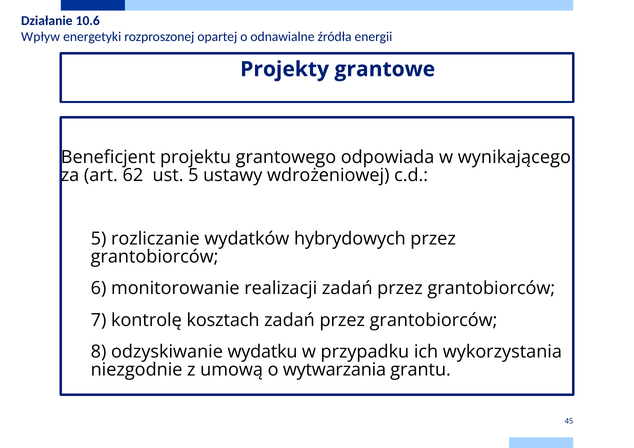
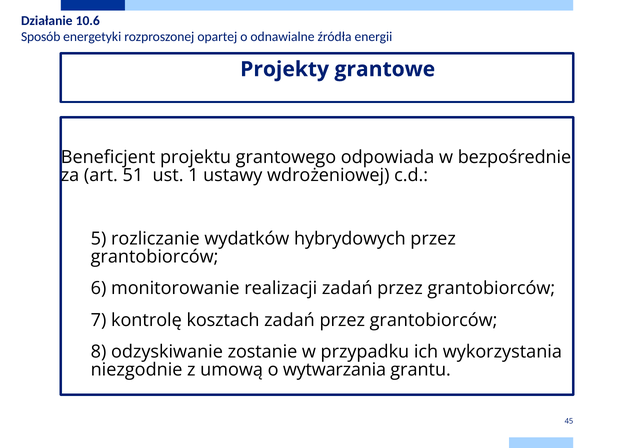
Wpływ: Wpływ -> Sposób (41, 37)
wynikającego: wynikającego -> bezpośrednie (514, 158)
62: 62 -> 51 (133, 176)
ust 5: 5 -> 1 (193, 176)
wydatku: wydatku -> zostanie (262, 352)
